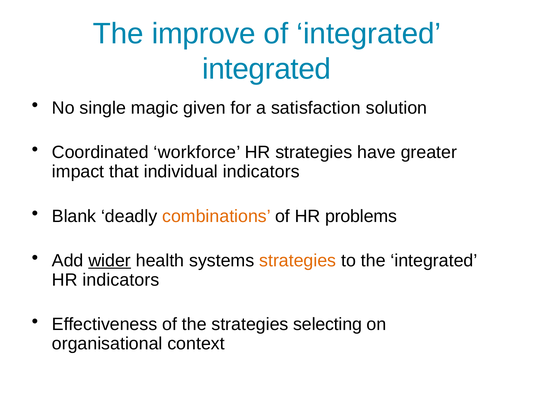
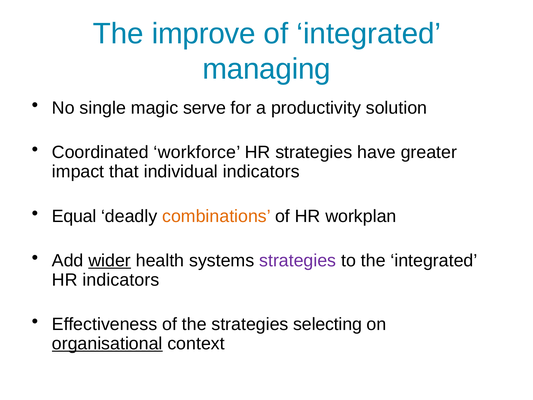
integrated: integrated -> managing (267, 69)
given: given -> serve (205, 108)
satisfaction: satisfaction -> productivity (316, 108)
Blank: Blank -> Equal (74, 216)
problems: problems -> workplan (361, 216)
strategies colour: orange -> purple (298, 260)
organisational underline: none -> present (107, 343)
